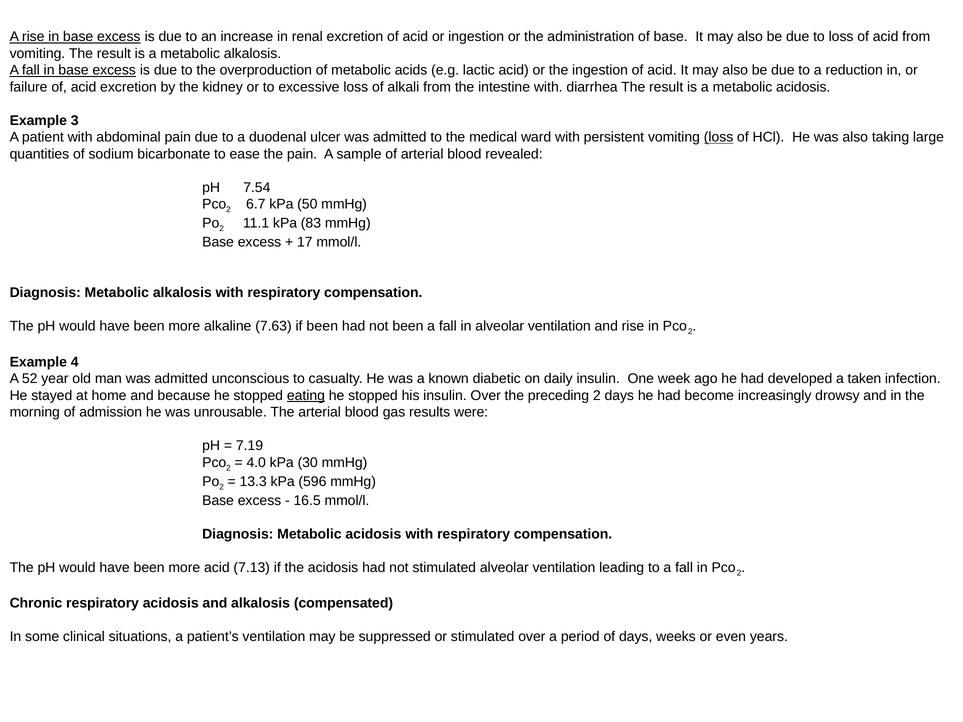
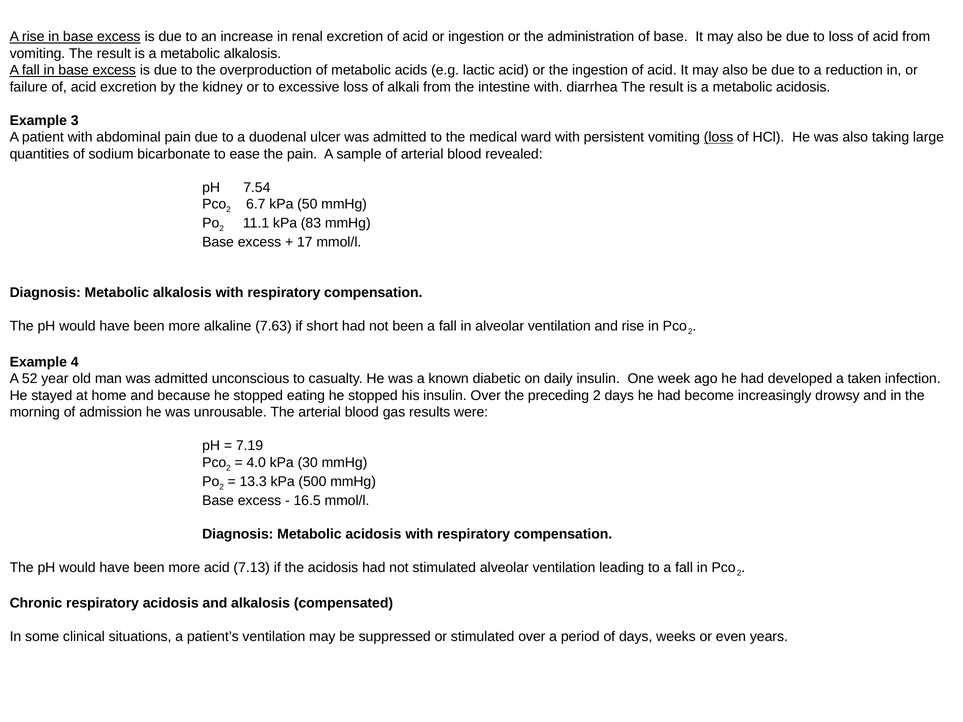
if been: been -> short (322, 326)
eating underline: present -> none (306, 396)
596: 596 -> 500 (312, 482)
